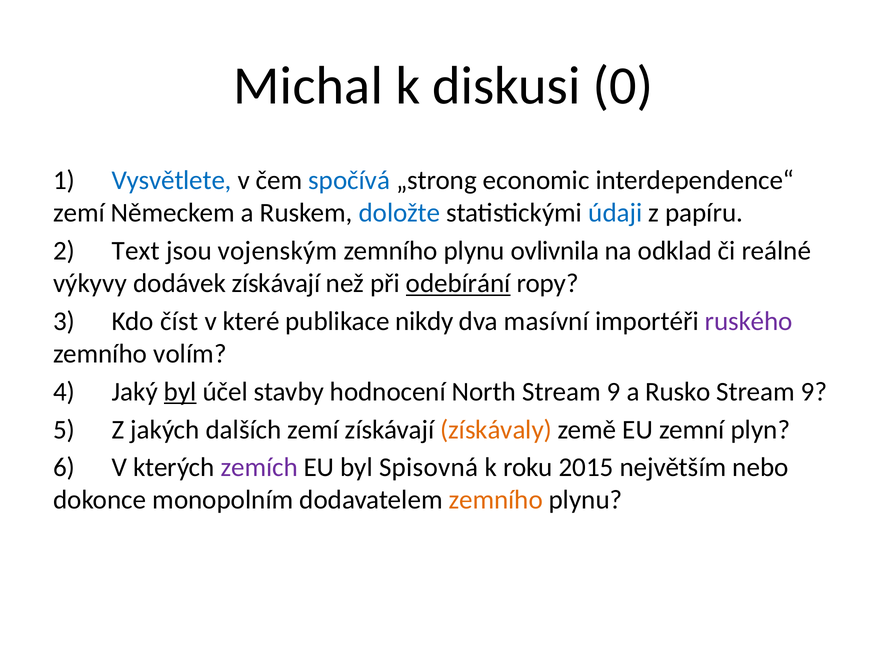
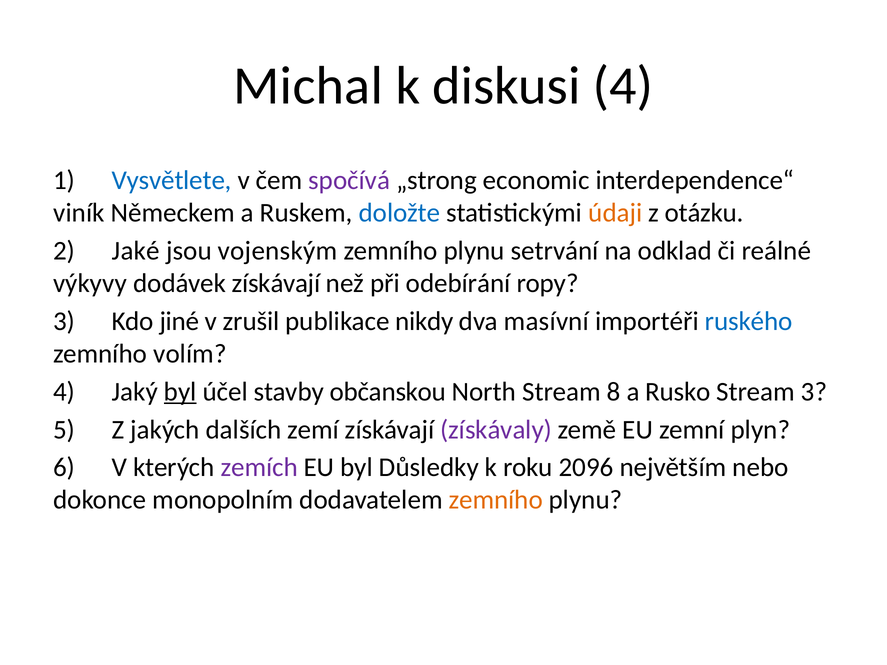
diskusi 0: 0 -> 4 (623, 86)
spočívá colour: blue -> purple (349, 181)
zemí: zemí -> viník (79, 213)
údaji colour: blue -> orange (615, 213)
papíru: papíru -> otázku (704, 213)
Text: Text -> Jaké (136, 251)
ovlivnila: ovlivnila -> setrvání (555, 251)
odebírání underline: present -> none (458, 284)
číst: číst -> jiné (179, 321)
které: které -> zrušil (251, 321)
ruského colour: purple -> blue (749, 321)
hodnocení: hodnocení -> občanskou (388, 392)
North Stream 9: 9 -> 8 (614, 392)
9: 9 -> 3 (814, 392)
získávaly colour: orange -> purple (496, 430)
Spisovná: Spisovná -> Důsledky (429, 468)
2015: 2015 -> 2096 (586, 468)
